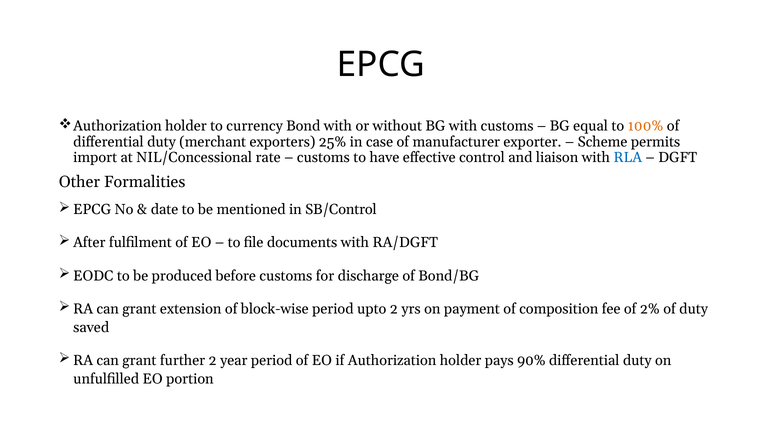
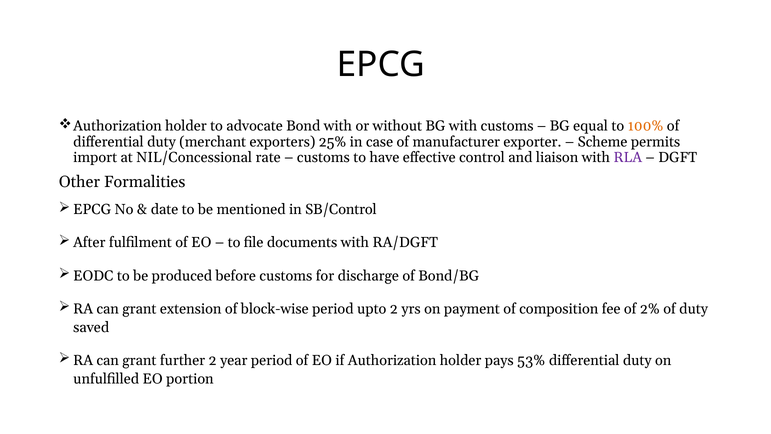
currency: currency -> advocate (255, 126)
RLA colour: blue -> purple (628, 157)
90%: 90% -> 53% (531, 360)
